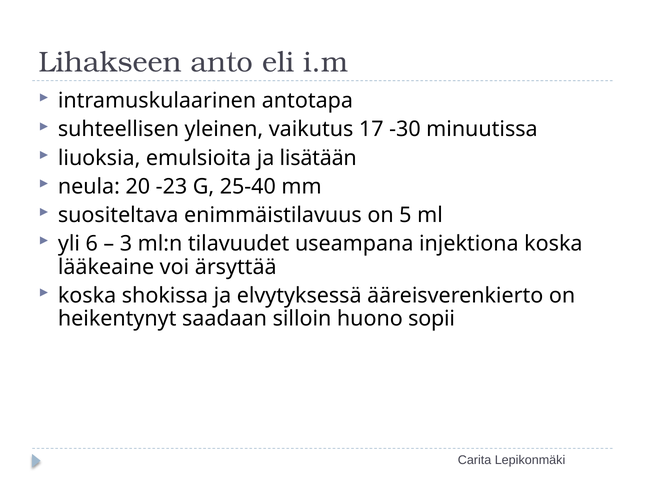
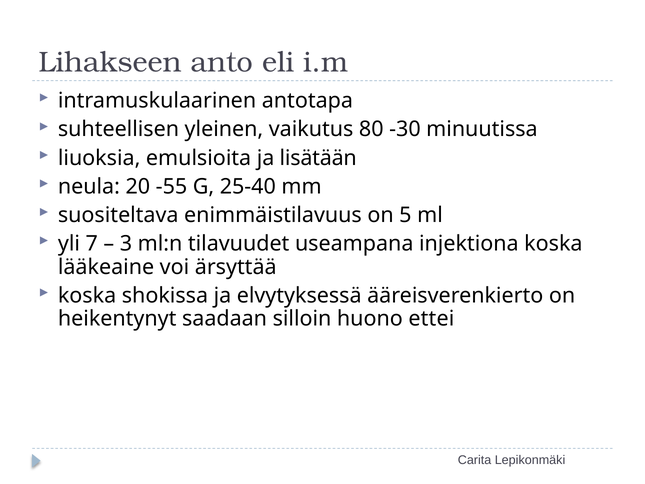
17: 17 -> 80 (371, 129)
-23: -23 -> -55 (171, 186)
6: 6 -> 7 (92, 244)
sopii: sopii -> ettei (431, 319)
